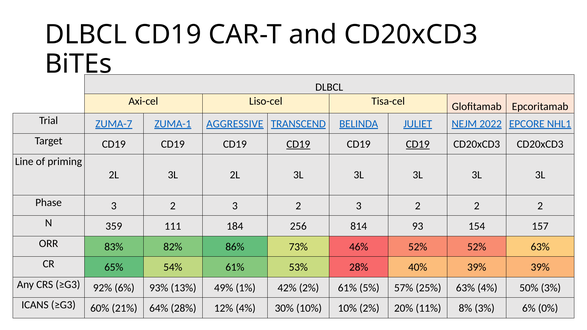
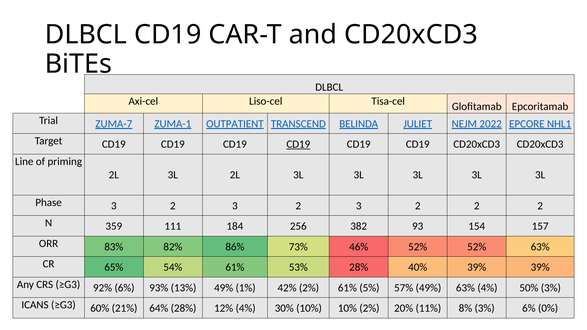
AGGRESSIVE: AGGRESSIVE -> OUTPATIENT (235, 124)
CD19 underline: present -> none (418, 144)
814: 814 -> 382 (359, 226)
57% 25%: 25% -> 49% (428, 288)
